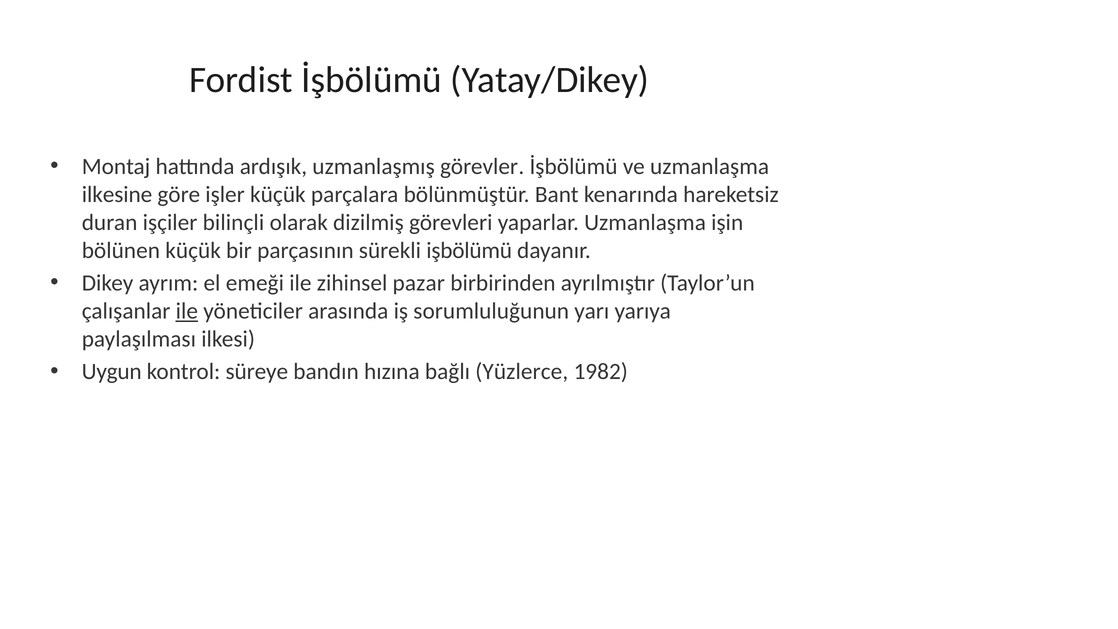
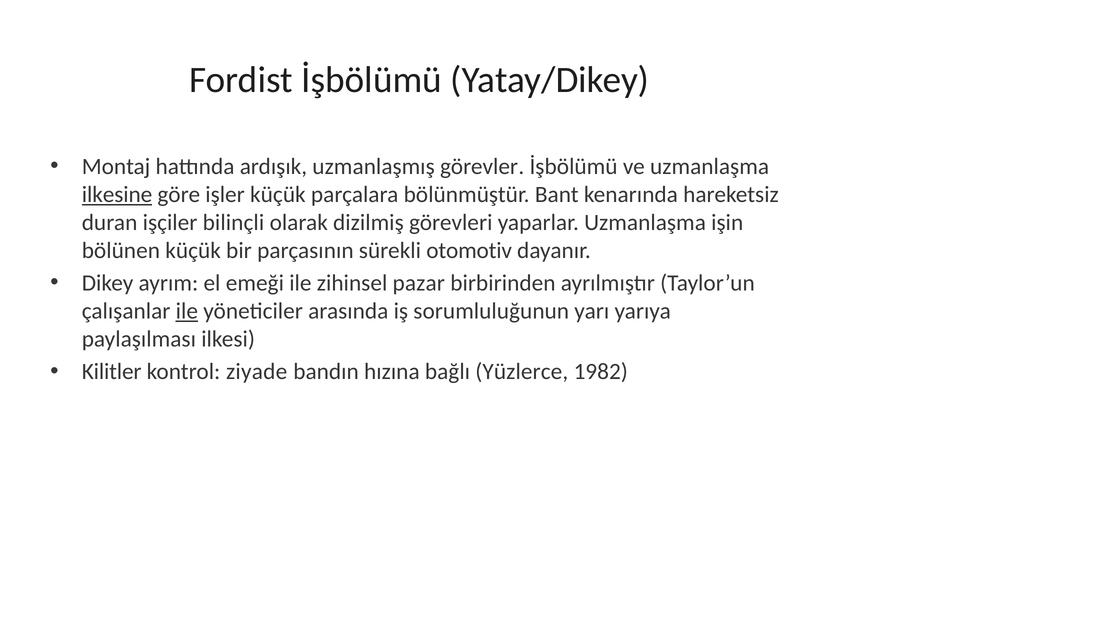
ilkesine underline: none -> present (117, 195)
işbölümü: işbölümü -> otomotiv (469, 250)
Uygun: Uygun -> Kilitler (112, 372)
süreye: süreye -> ziyade (257, 372)
